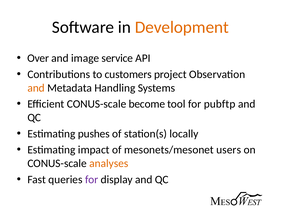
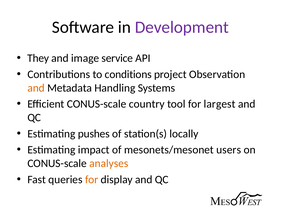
Development colour: orange -> purple (182, 27)
Over: Over -> They (38, 58)
customers: customers -> conditions (128, 74)
become: become -> country (147, 104)
pubftp: pubftp -> largest (220, 104)
for colour: purple -> orange (92, 179)
